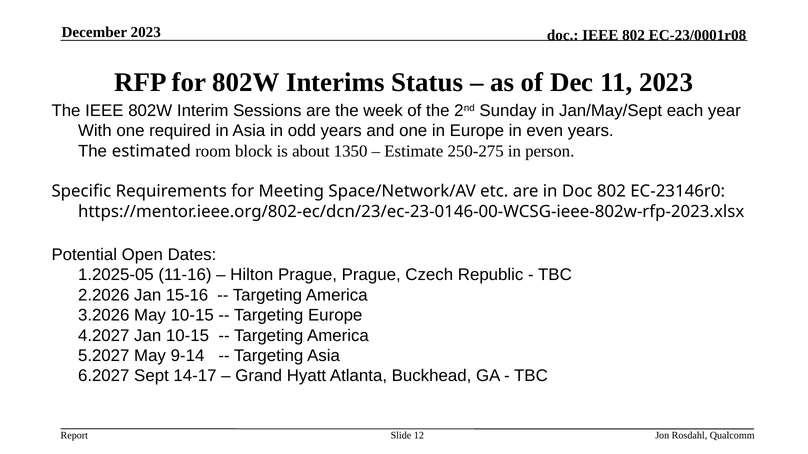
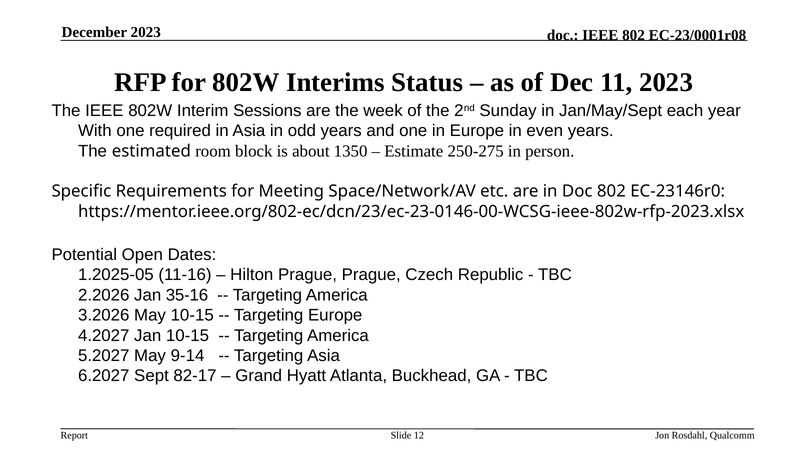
15-16: 15-16 -> 35-16 (187, 295)
14-17: 14-17 -> 82-17 (195, 376)
